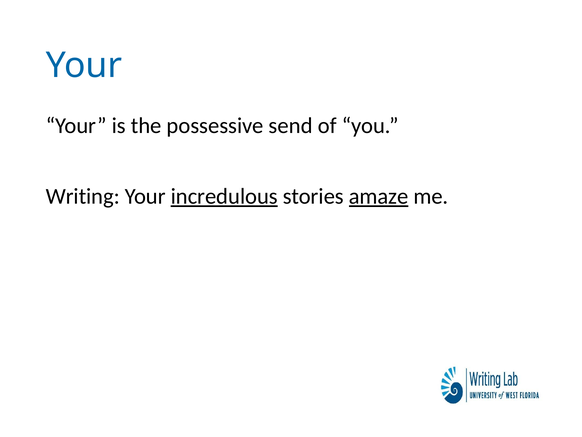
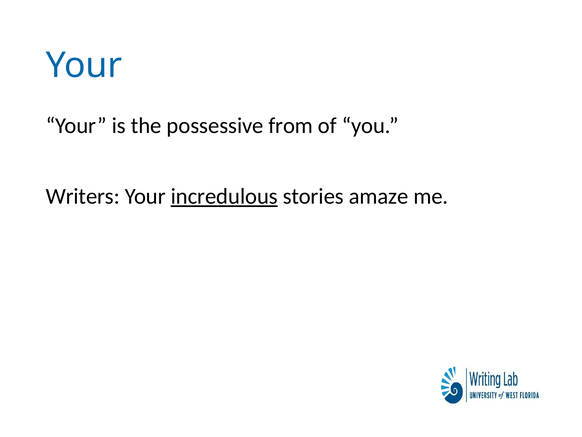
send: send -> from (291, 126)
Writing: Writing -> Writers (83, 196)
amaze underline: present -> none (379, 196)
